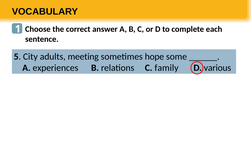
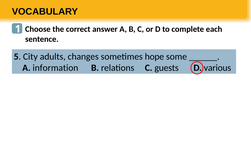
meeting: meeting -> changes (83, 57)
experiences: experiences -> information (55, 68)
family: family -> guests (167, 68)
